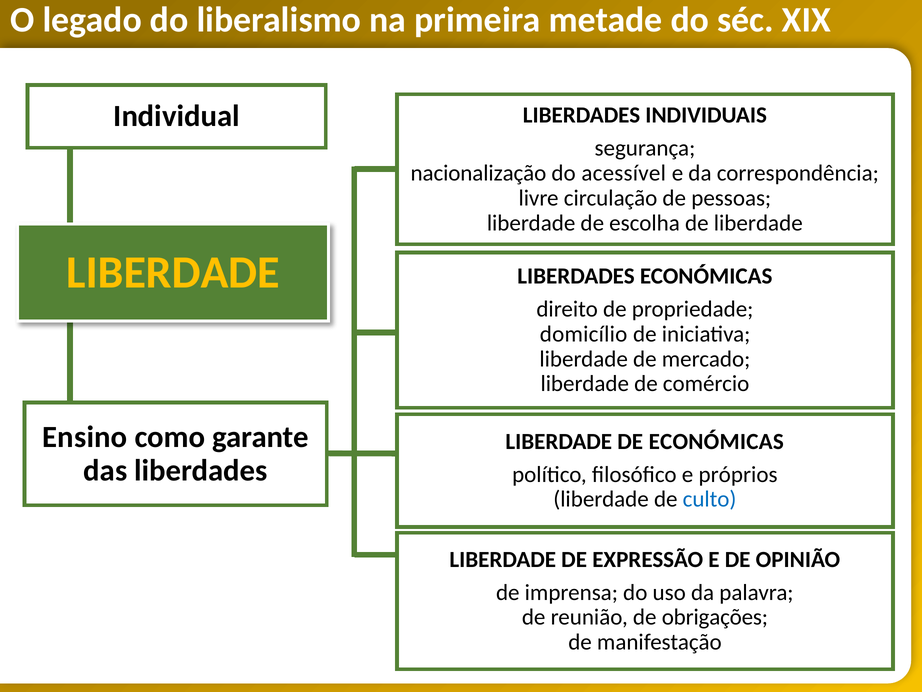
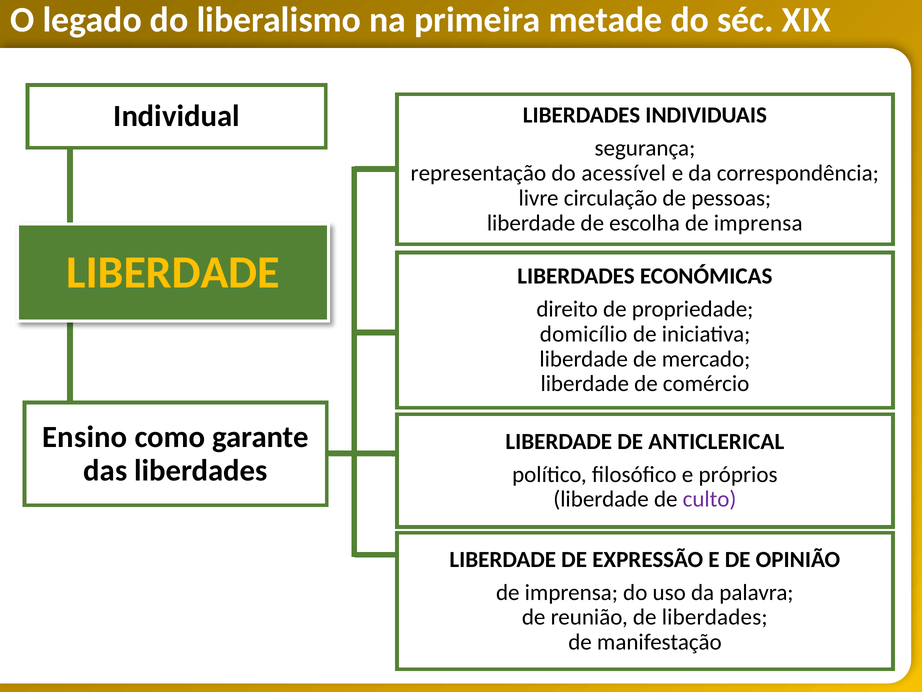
nacionalização: nacionalização -> representação (478, 173)
escolha de liberdade: liberdade -> imprensa (758, 223)
DE ECONÓMICAS: ECONÓMICAS -> ANTICLERICAL (716, 441)
culto colour: blue -> purple (710, 499)
de obrigações: obrigações -> liberdades (715, 617)
